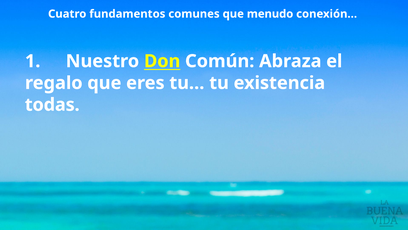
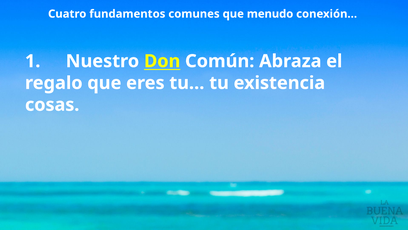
todas: todas -> cosas (52, 105)
